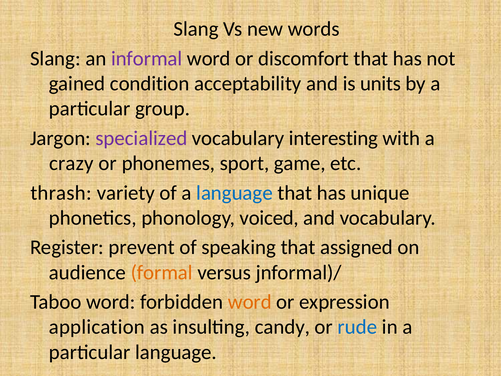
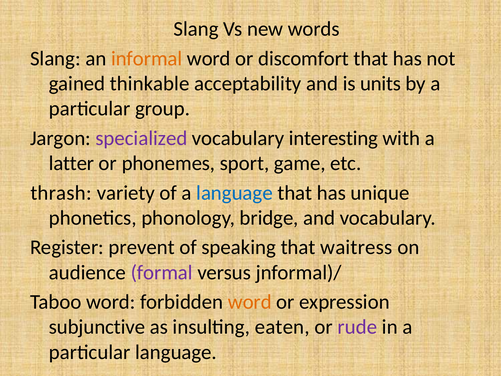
informal colour: purple -> orange (147, 59)
condition: condition -> thinkable (150, 84)
crazy: crazy -> latter (71, 163)
voiced: voiced -> bridge (269, 218)
assigned: assigned -> waitress (356, 247)
formal colour: orange -> purple (162, 272)
application: application -> subjunctive (97, 327)
candy: candy -> eaten (282, 327)
rude colour: blue -> purple (357, 327)
